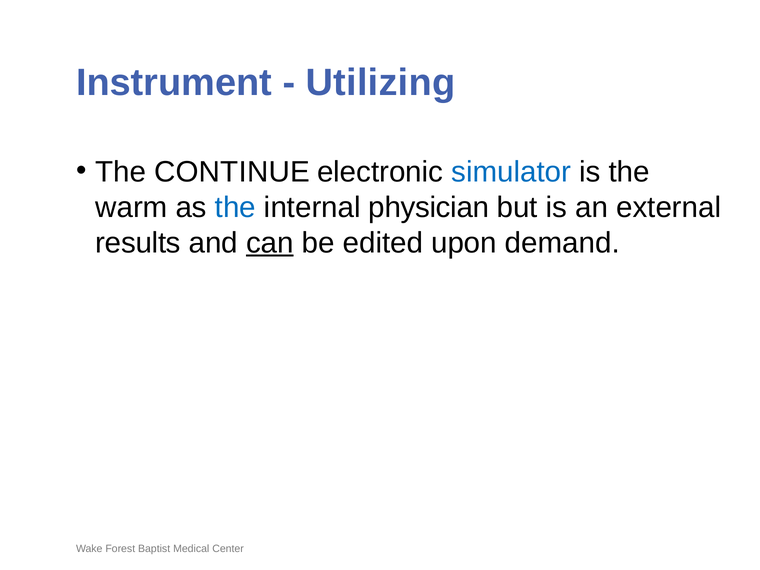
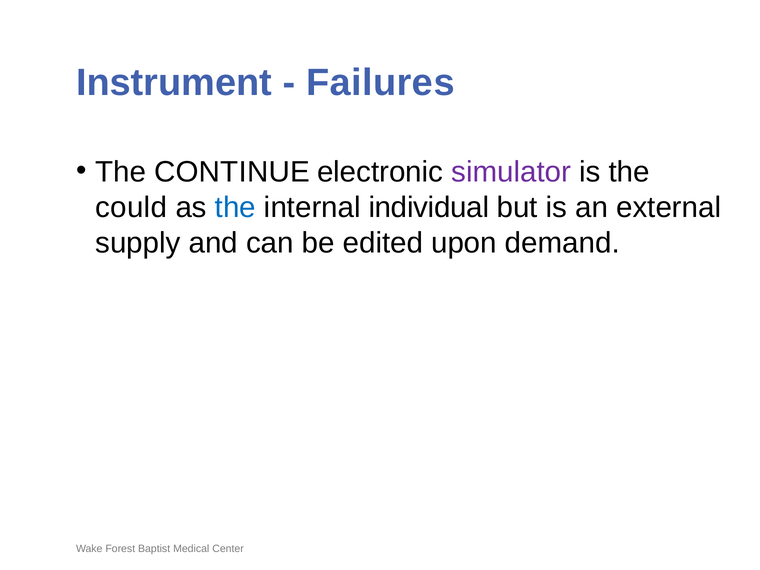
Utilizing: Utilizing -> Failures (381, 82)
simulator colour: blue -> purple (511, 172)
warm: warm -> could (131, 207)
physician: physician -> individual (429, 207)
results: results -> supply (138, 243)
can underline: present -> none (270, 243)
